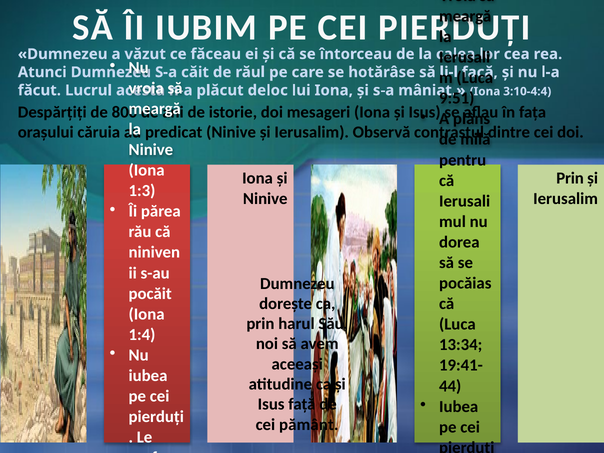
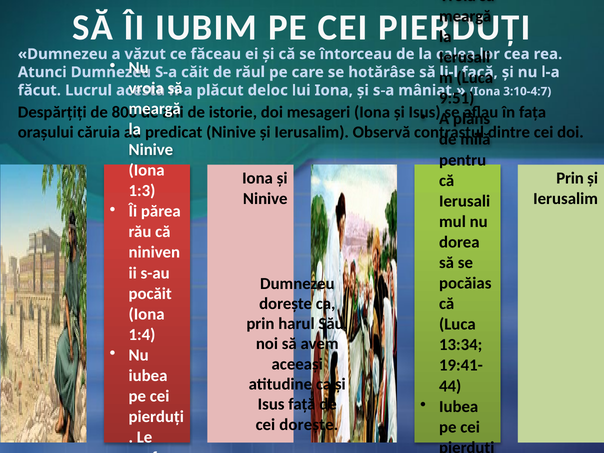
3:10-4:4: 3:10-4:4 -> 3:10-4:7 (527, 91)
cei pământ: pământ -> dorește (309, 424)
